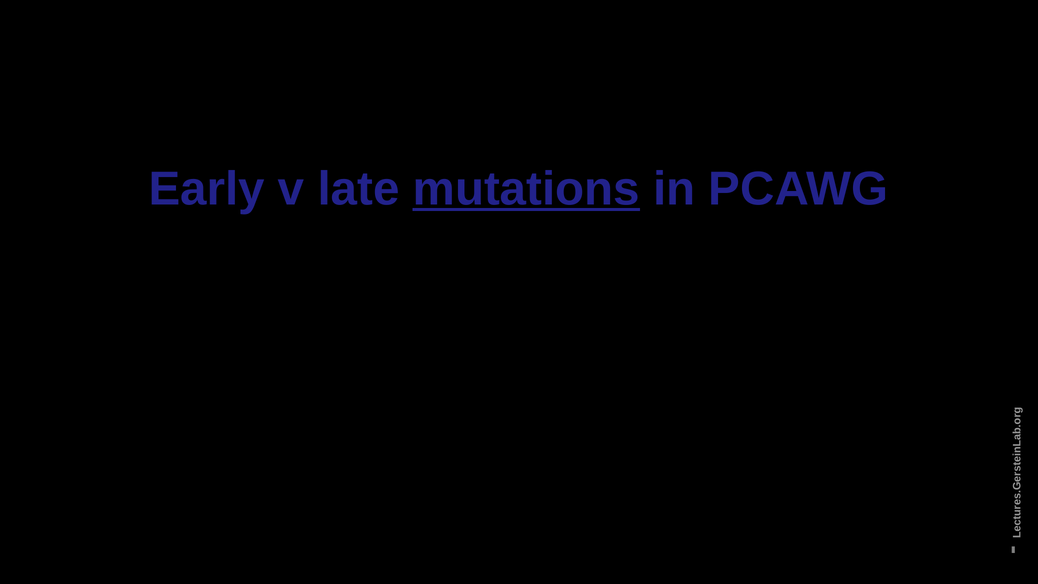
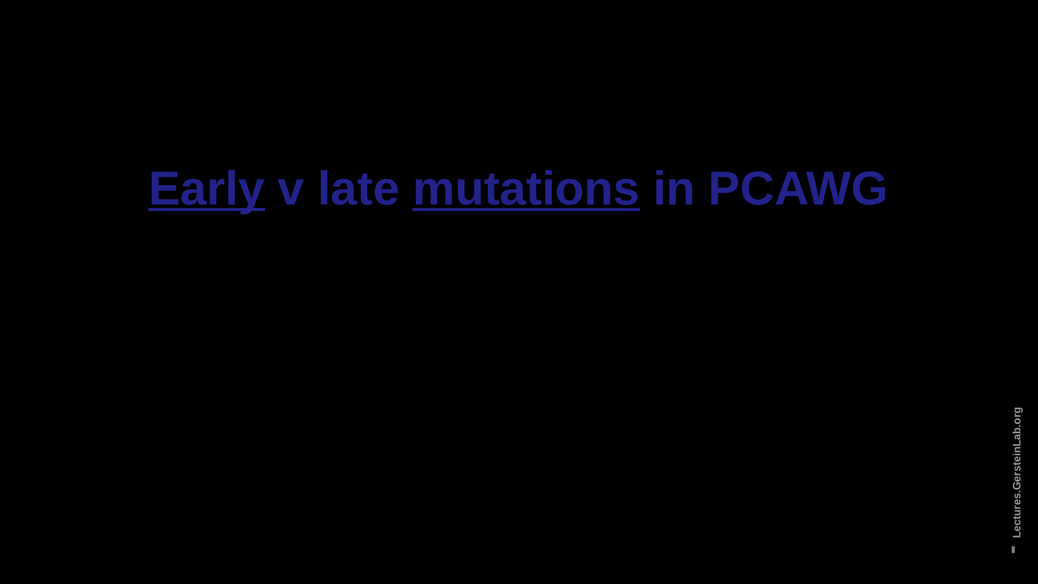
Early underline: none -> present (207, 189)
